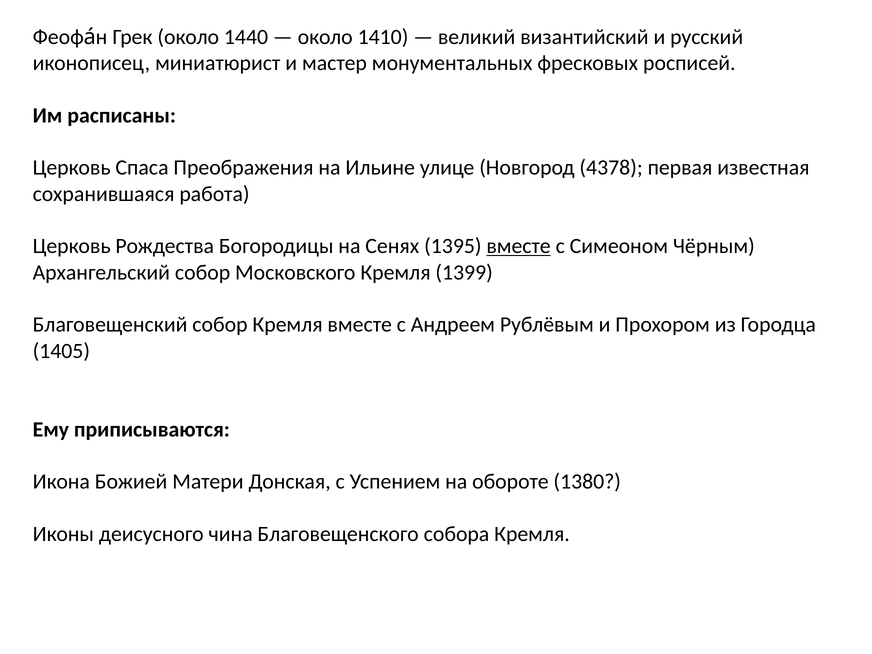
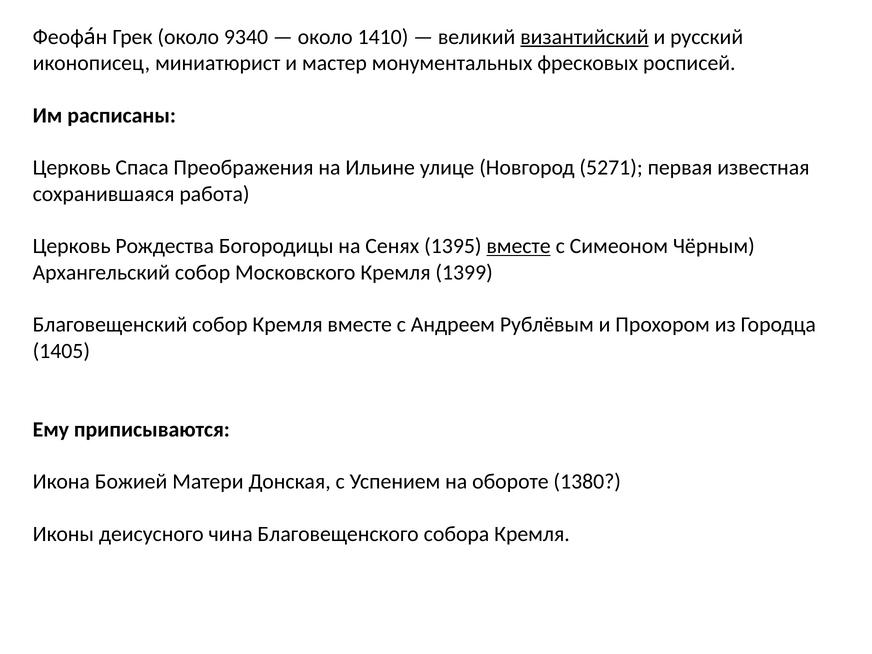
1440: 1440 -> 9340 (246, 37)
византийский underline: none -> present (584, 37)
4378: 4378 -> 5271 (611, 168)
